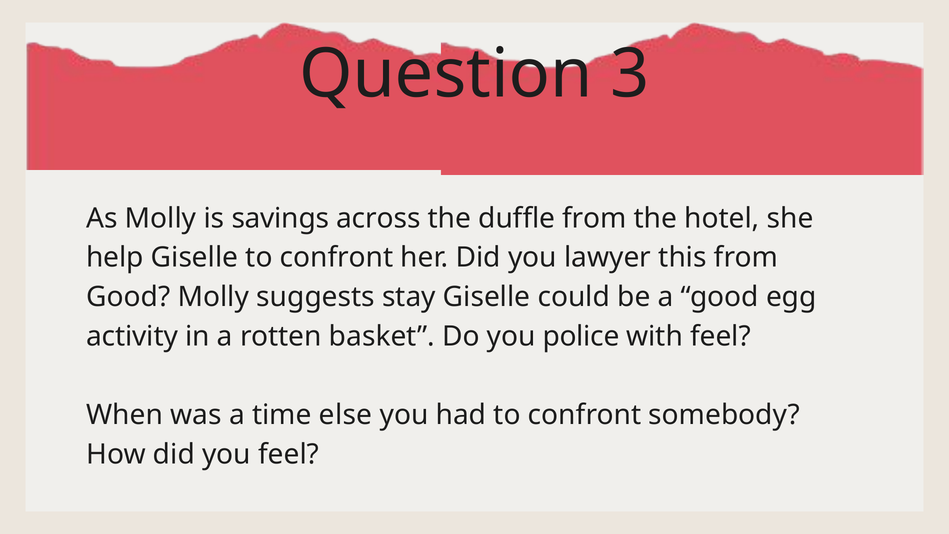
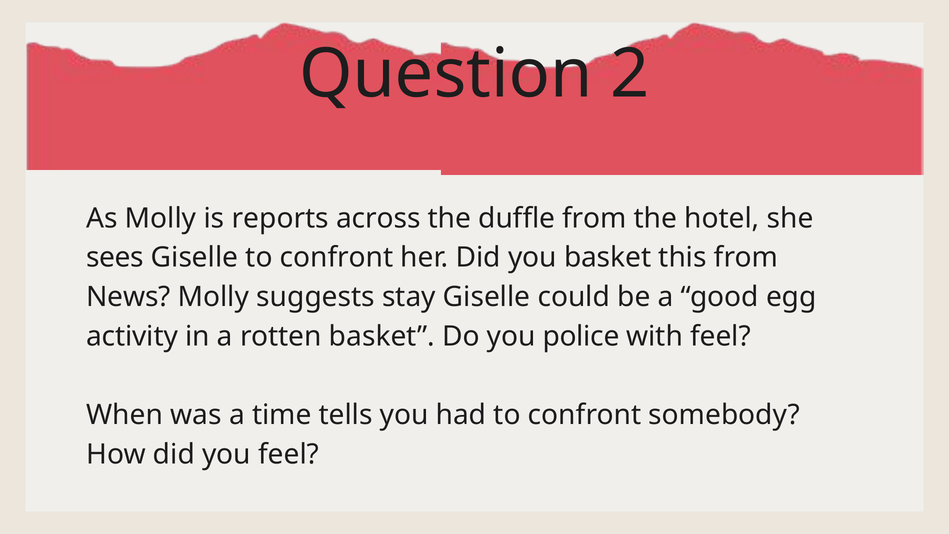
3: 3 -> 2 (630, 74)
savings: savings -> reports (280, 218)
help: help -> sees (115, 258)
you lawyer: lawyer -> basket (608, 258)
Good: Good -> News (128, 297)
else: else -> tells (346, 415)
